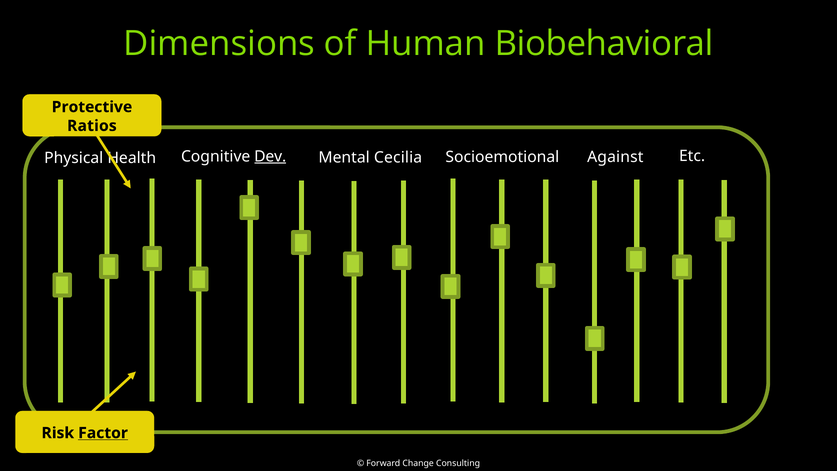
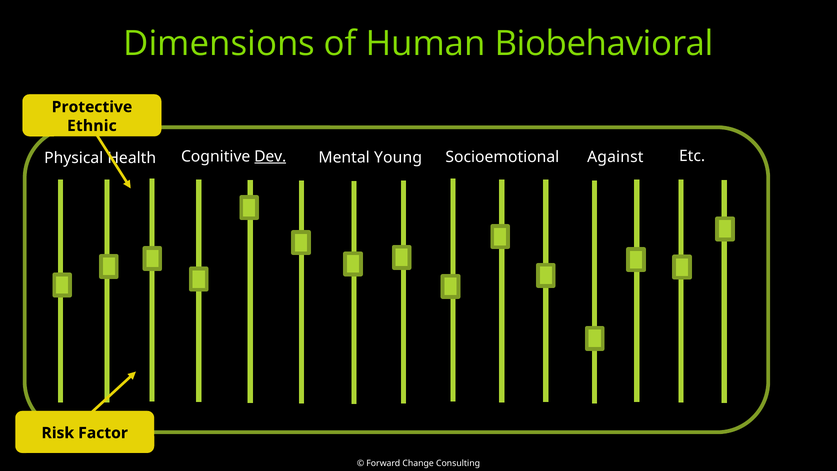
Ratios: Ratios -> Ethnic (92, 126)
Cecilia: Cecilia -> Young (398, 158)
Factor underline: present -> none (103, 433)
